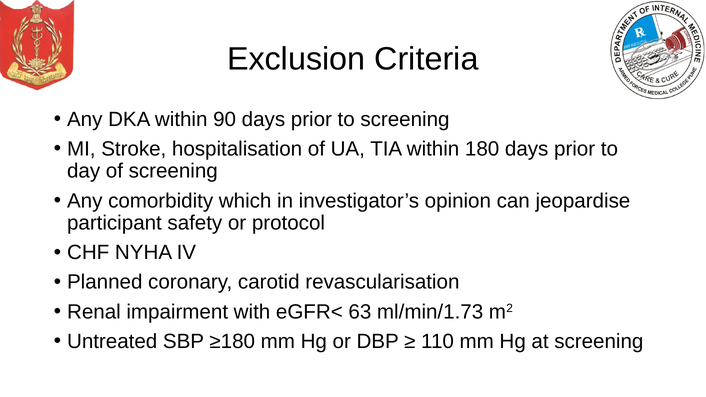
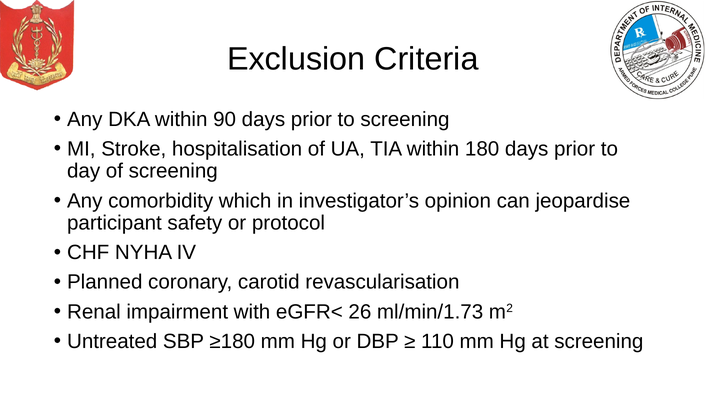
63: 63 -> 26 (360, 312)
